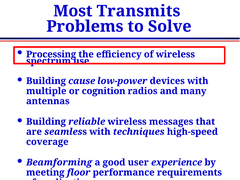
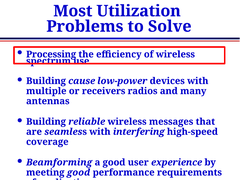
Transmits: Transmits -> Utilization (139, 11)
cognition: cognition -> receivers (104, 91)
techniques: techniques -> interfering (139, 132)
meeting floor: floor -> good (79, 172)
